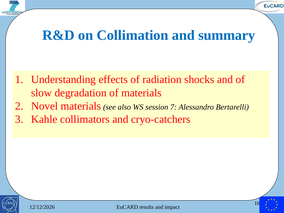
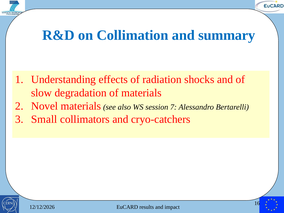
Kahle: Kahle -> Small (44, 119)
